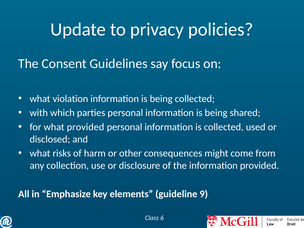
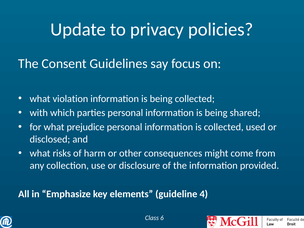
what provided: provided -> prejudice (86, 127)
9: 9 -> 4 (204, 194)
